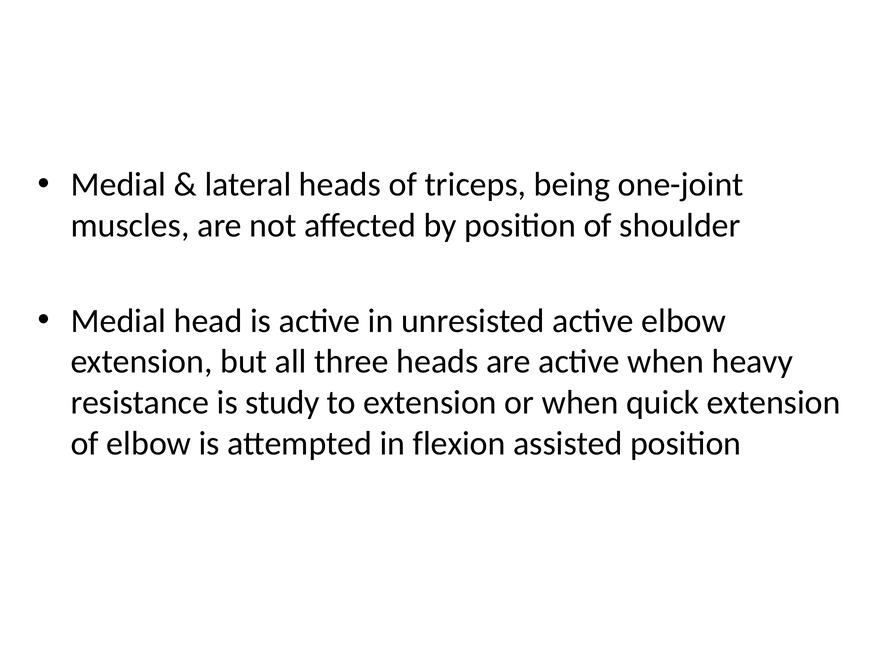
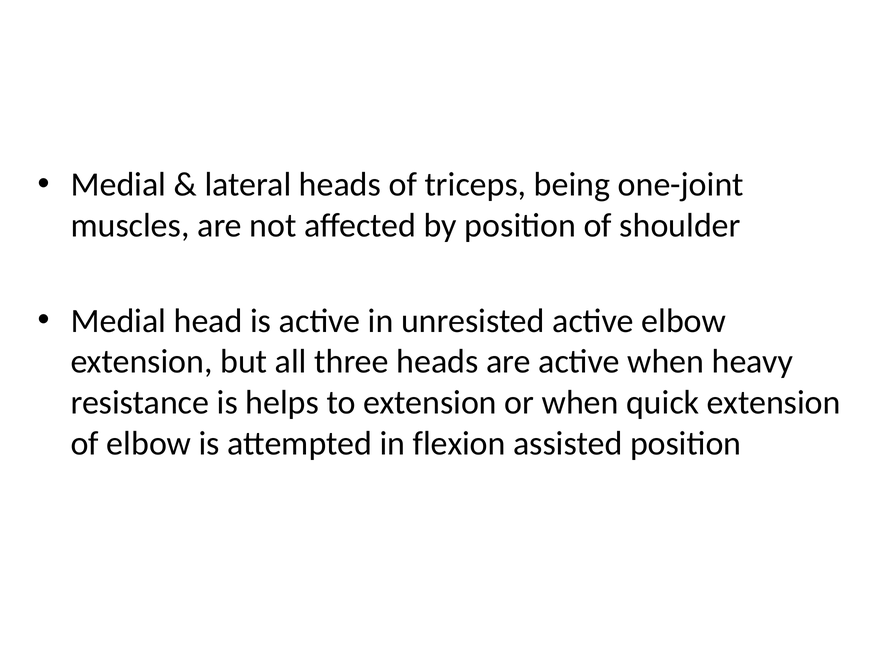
study: study -> helps (282, 402)
